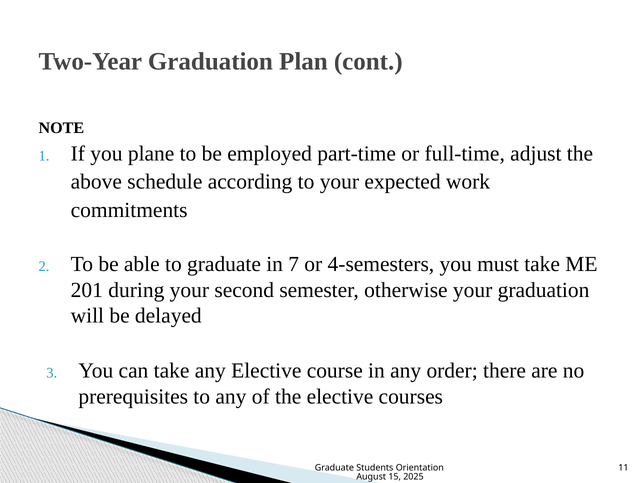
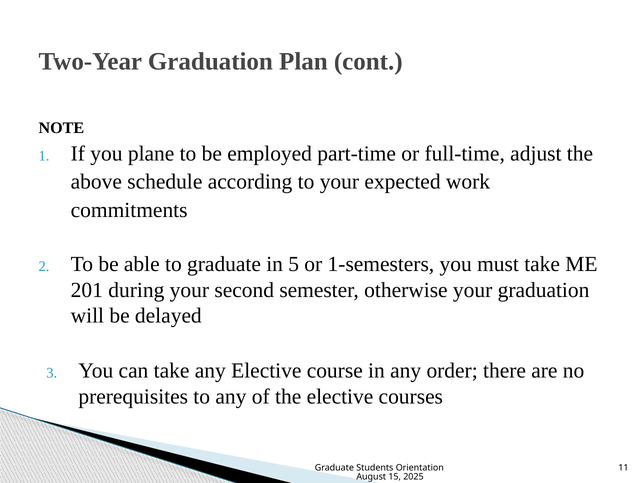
7: 7 -> 5 (294, 264)
4-semesters: 4-semesters -> 1-semesters (381, 264)
